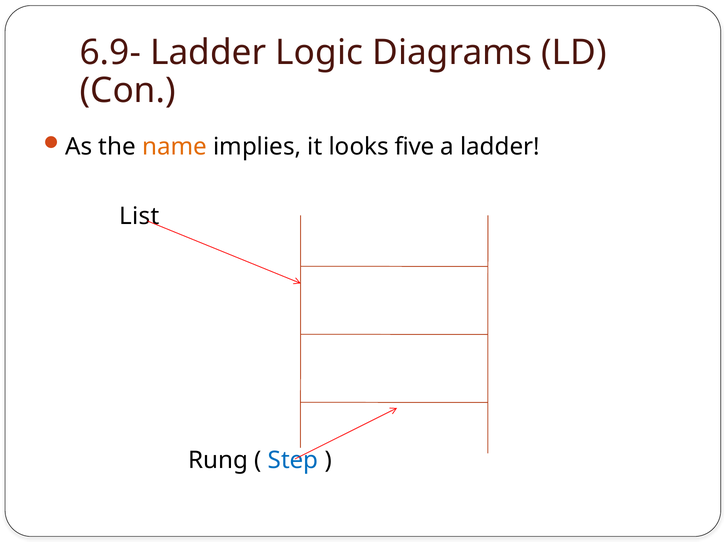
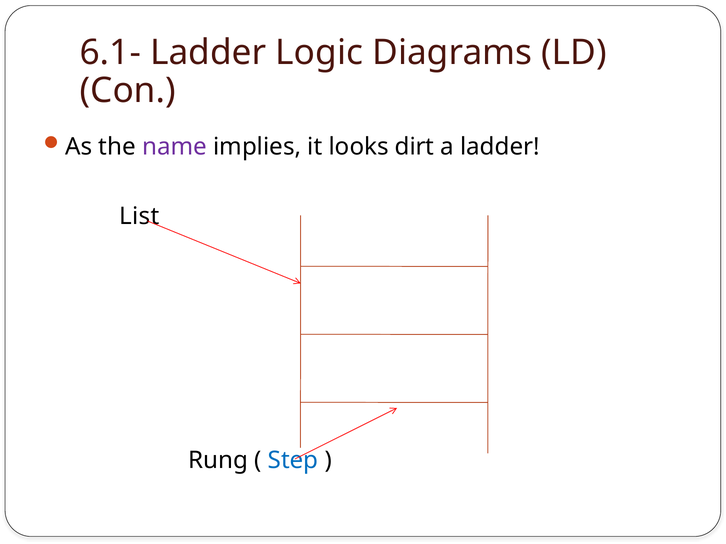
6.9-: 6.9- -> 6.1- (110, 53)
name colour: orange -> purple (175, 147)
five: five -> dirt (415, 147)
